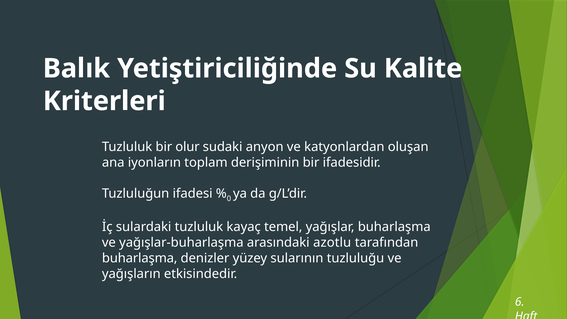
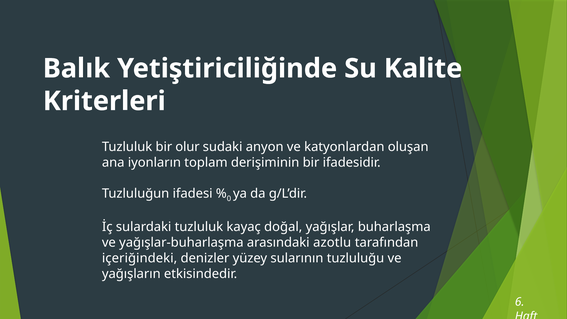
temel: temel -> doğal (283, 227)
buharlaşma: buharlaşma -> içeriğindeki (140, 258)
